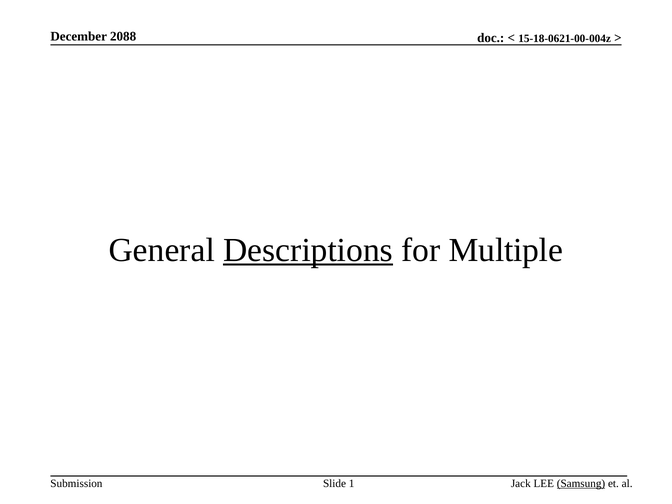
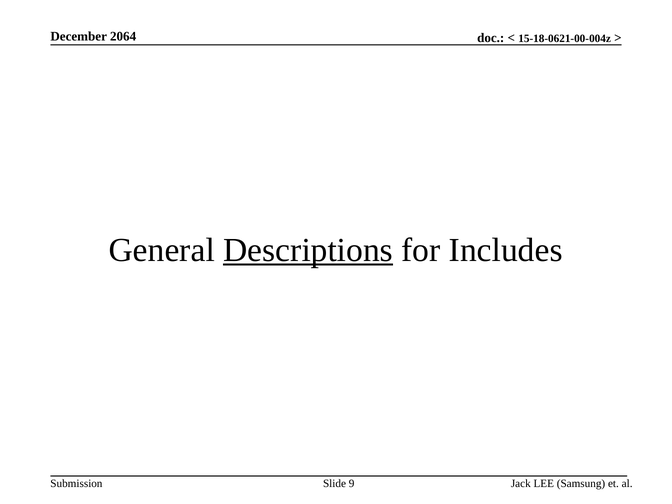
2088: 2088 -> 2064 (123, 37)
Multiple: Multiple -> Includes (506, 250)
1: 1 -> 9 (352, 483)
Samsung underline: present -> none (581, 483)
